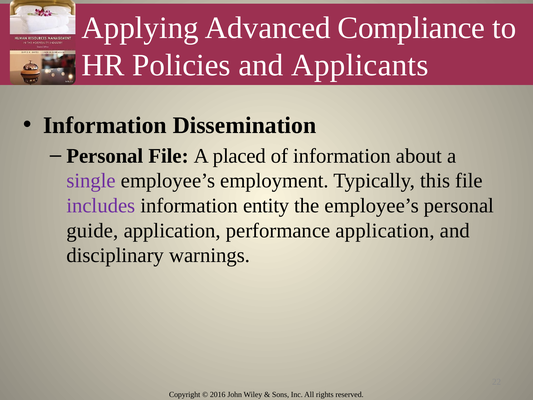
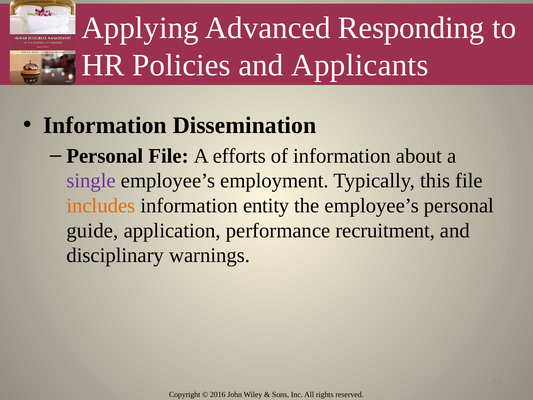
Compliance: Compliance -> Responding (411, 28)
placed: placed -> efforts (239, 156)
includes colour: purple -> orange (101, 206)
performance application: application -> recruitment (385, 230)
